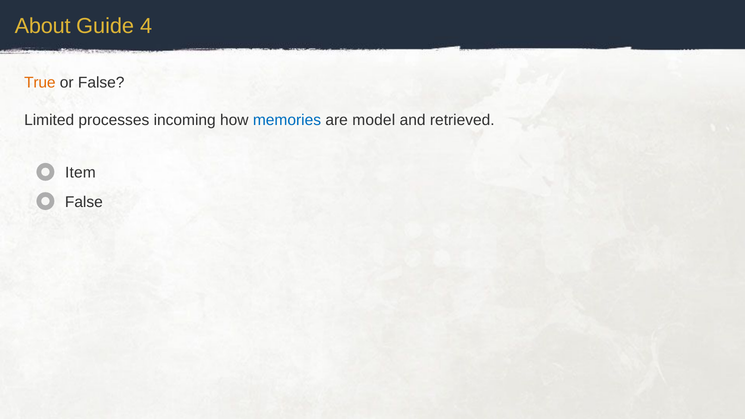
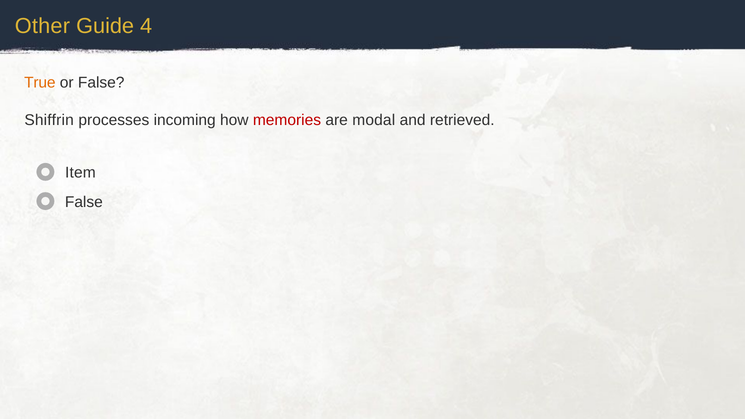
About: About -> Other (42, 26)
Limited: Limited -> Shiffrin (49, 120)
memories colour: blue -> red (287, 120)
model: model -> modal (374, 120)
